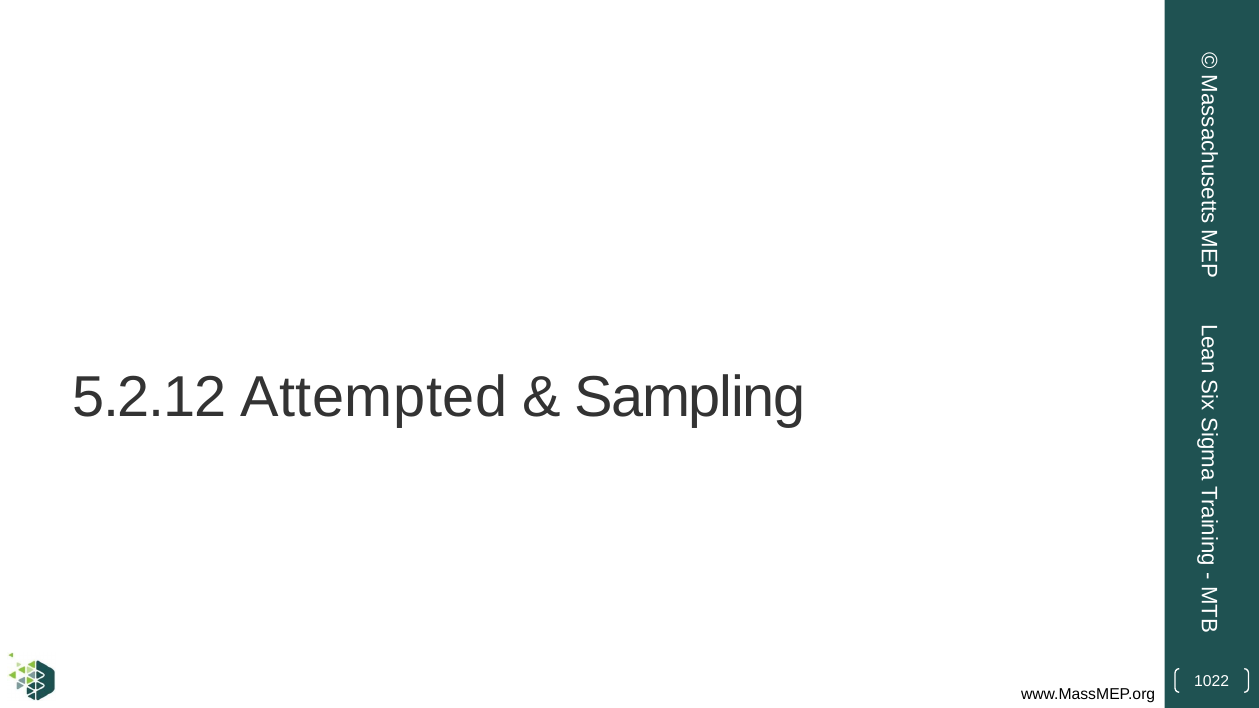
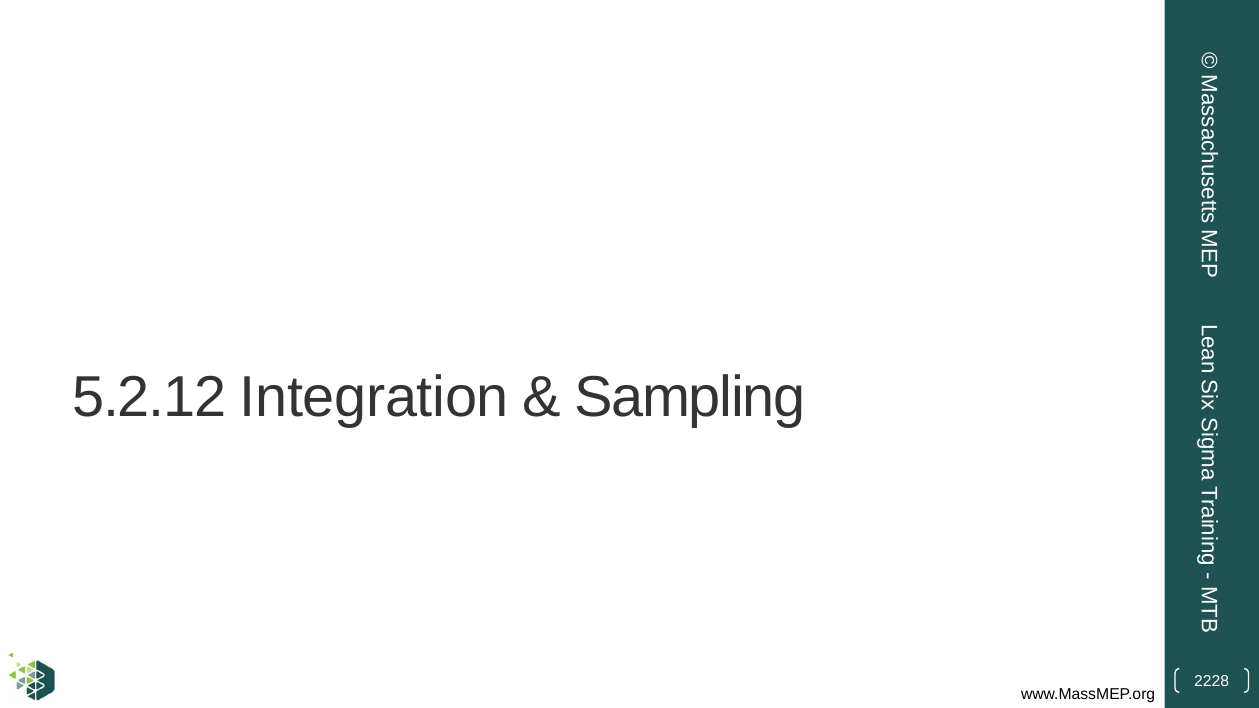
Attempted: Attempted -> Integration (374, 398)
1022: 1022 -> 2228 (1212, 682)
